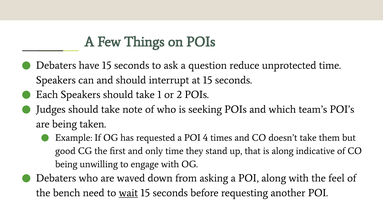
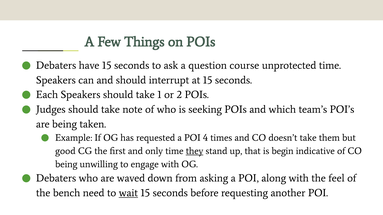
reduce: reduce -> course (244, 66)
they underline: none -> present (195, 151)
is along: along -> begin (283, 151)
